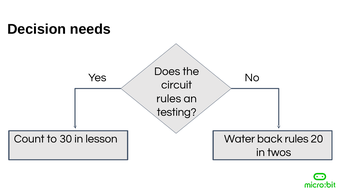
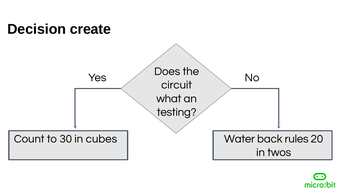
needs: needs -> create (90, 29)
rules: rules -> what (169, 98)
lesson: lesson -> cubes (101, 139)
